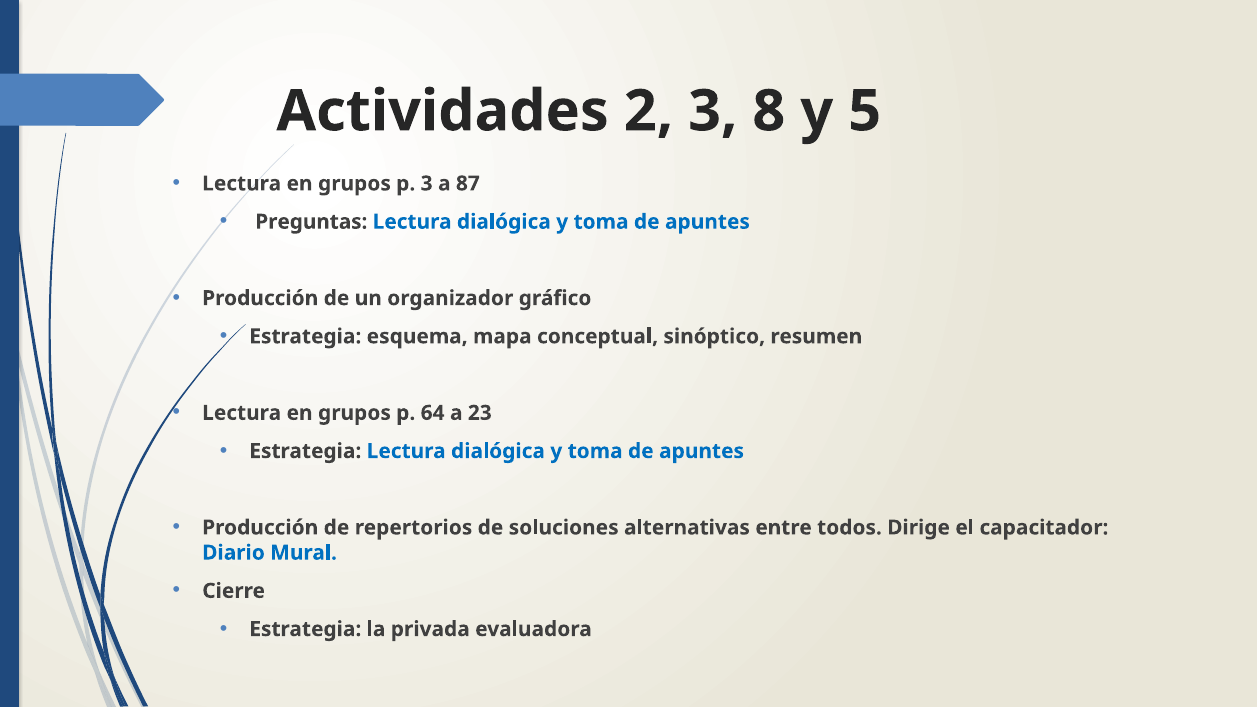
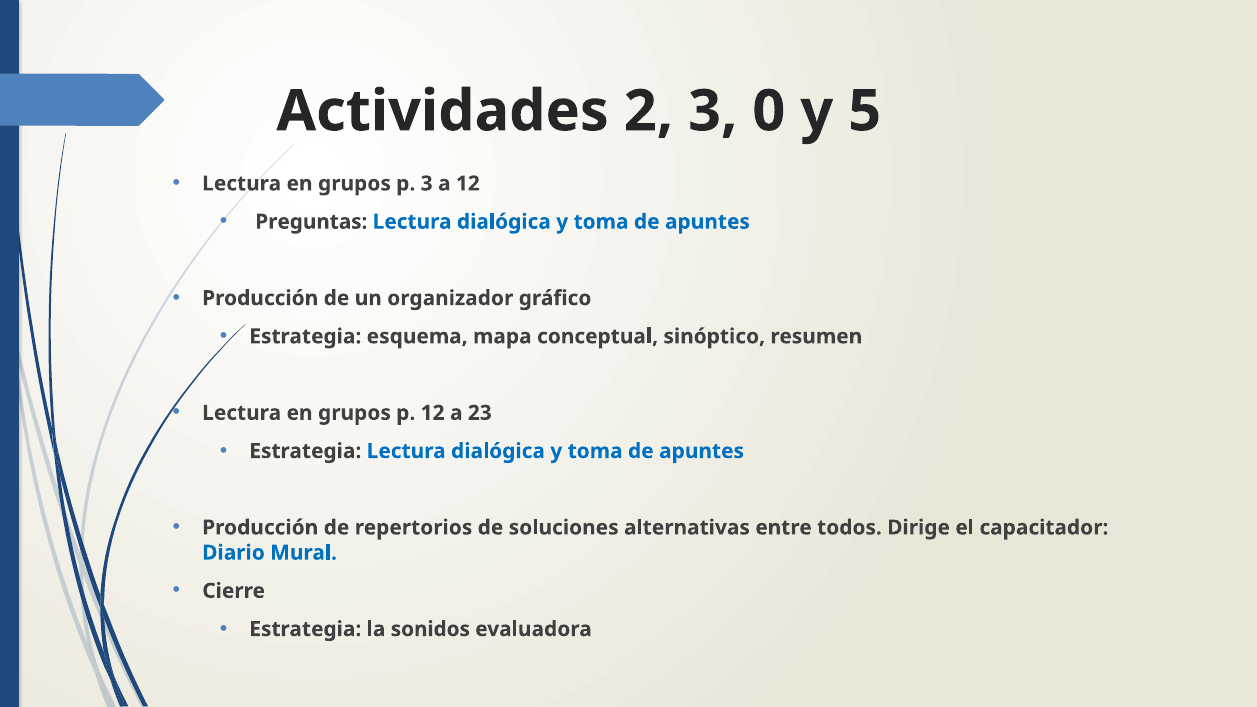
8: 8 -> 0 (769, 111)
a 87: 87 -> 12 (468, 184)
p 64: 64 -> 12 (433, 413)
privada: privada -> sonidos (430, 629)
